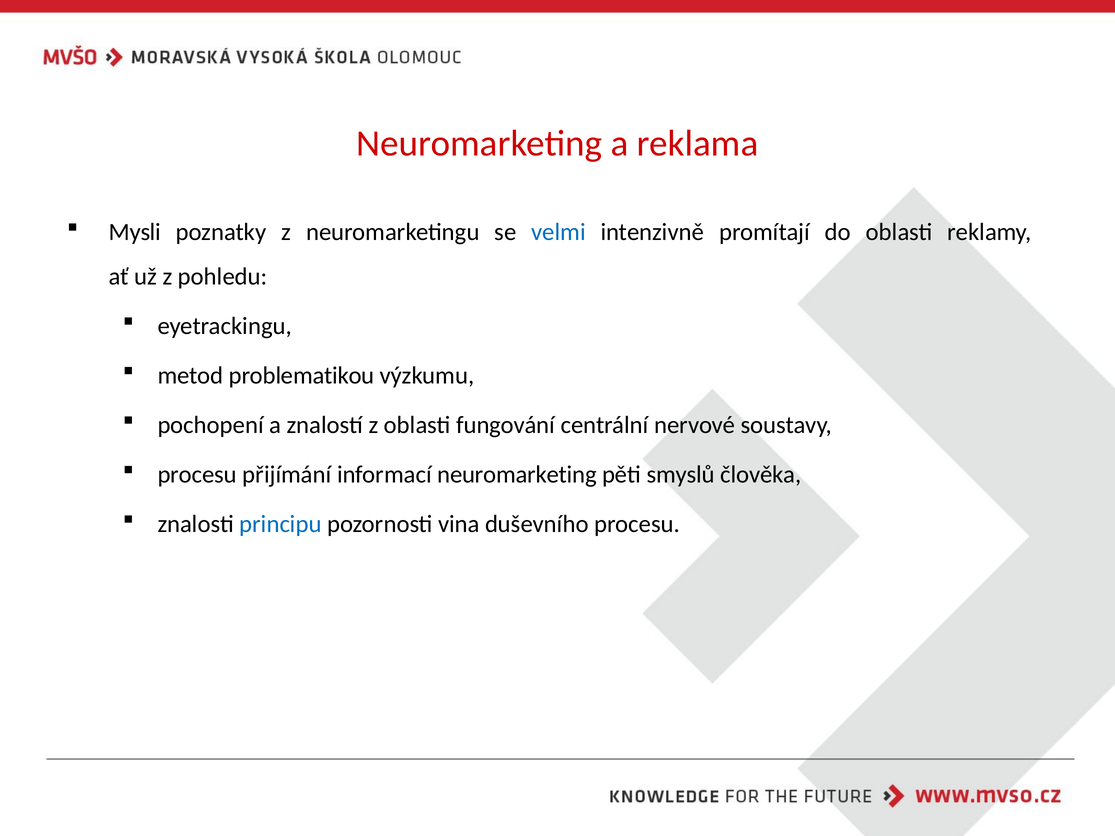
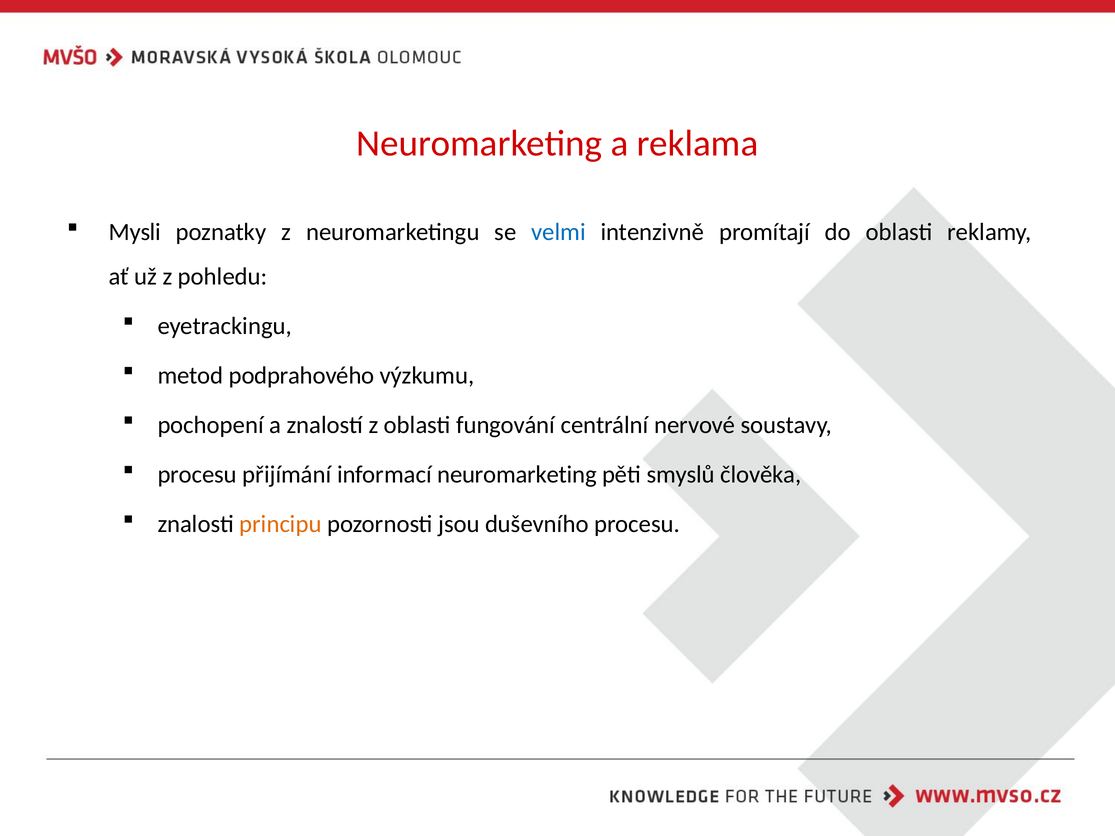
problematikou: problematikou -> podprahového (302, 376)
principu colour: blue -> orange (280, 524)
vina: vina -> jsou (459, 524)
